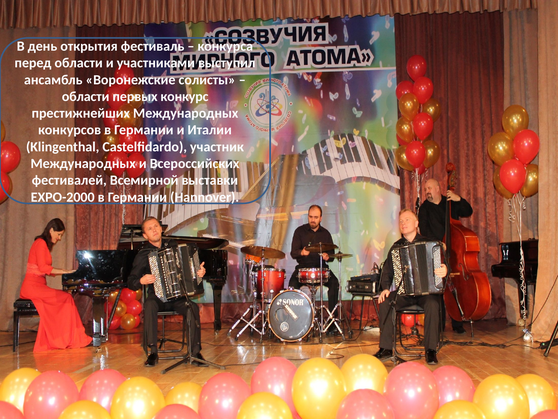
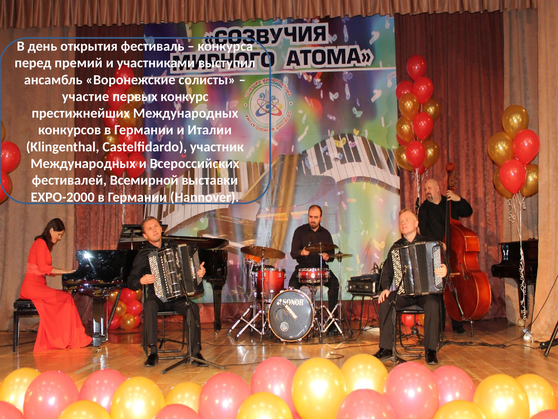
перед области: области -> премий (79, 63)
области: области -> участие (86, 96)
